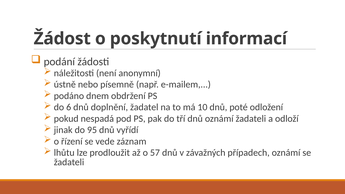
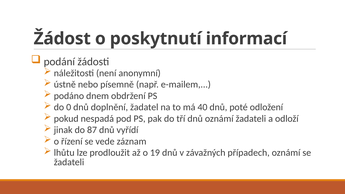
6: 6 -> 0 (69, 107)
10: 10 -> 40 (202, 107)
95: 95 -> 87 (92, 130)
57: 57 -> 19 (155, 153)
